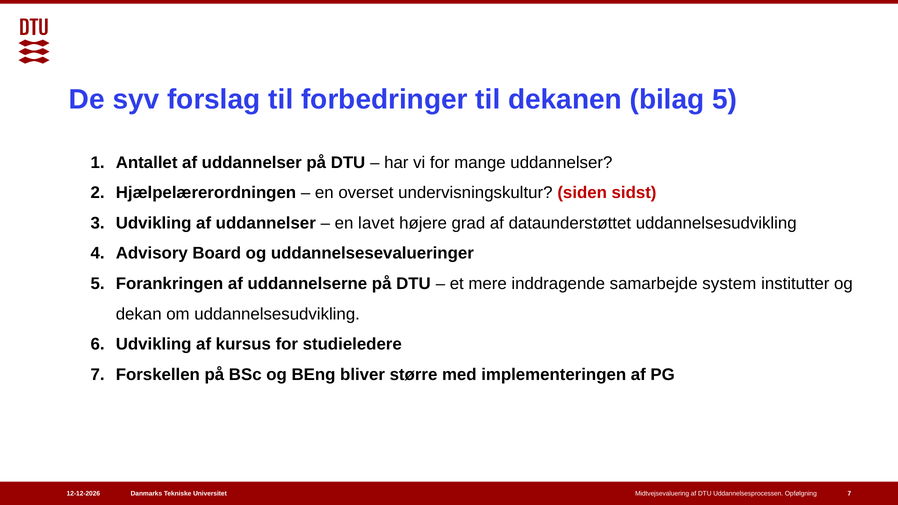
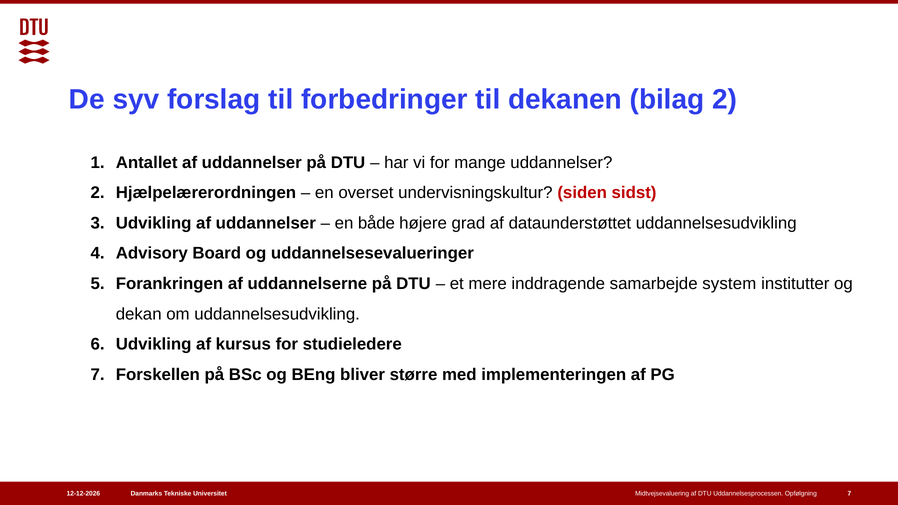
bilag 5: 5 -> 2 (725, 100)
lavet: lavet -> både (376, 223)
